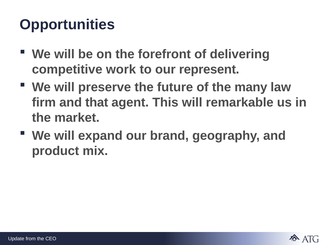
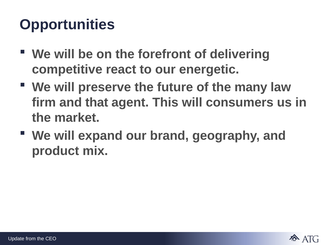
work: work -> react (121, 70)
represent: represent -> energetic (209, 70)
remarkable: remarkable -> consumers (240, 103)
